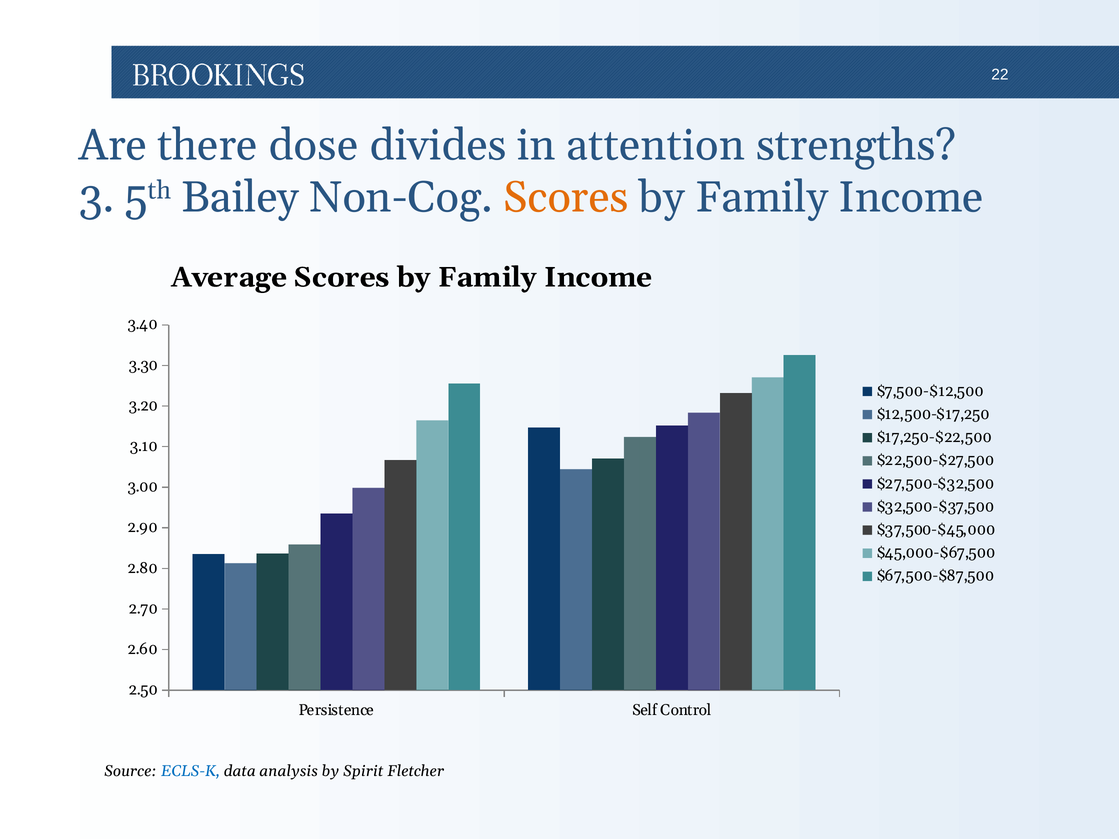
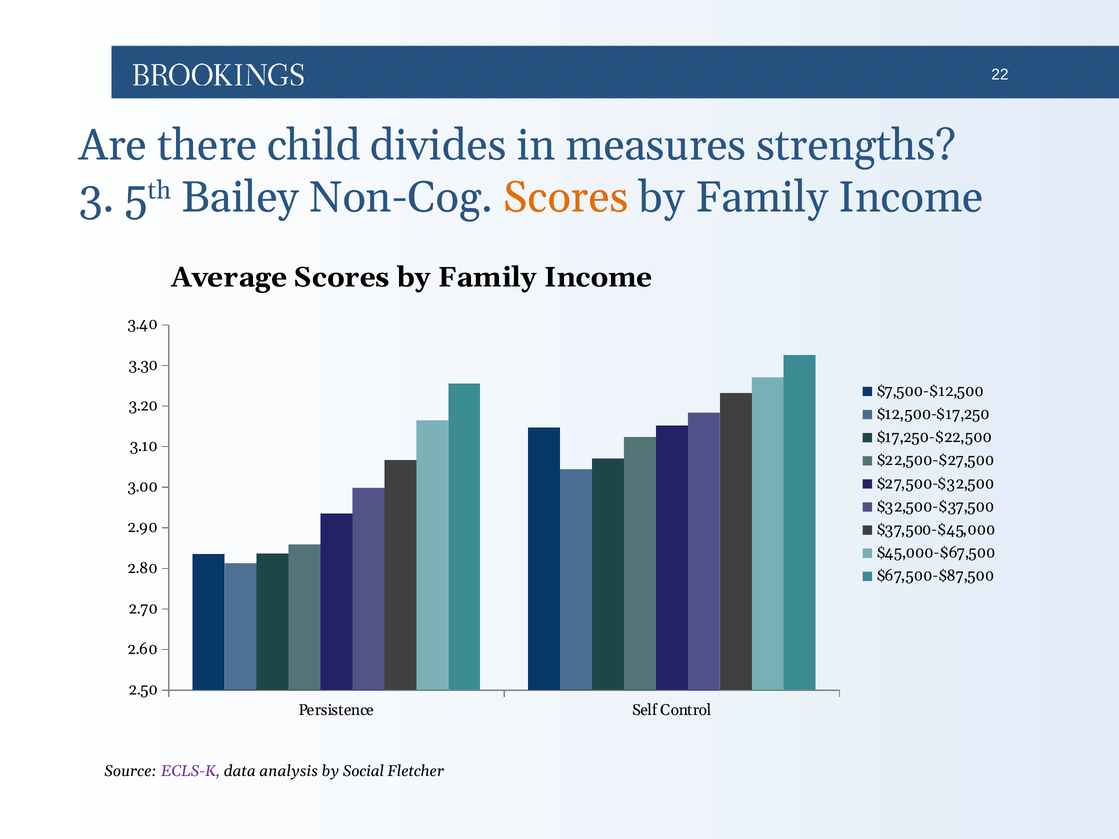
dose: dose -> child (314, 145)
attention: attention -> measures (656, 145)
ECLS-K colour: blue -> purple (191, 771)
Spirit: Spirit -> Social (363, 771)
